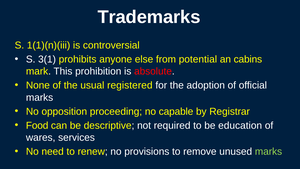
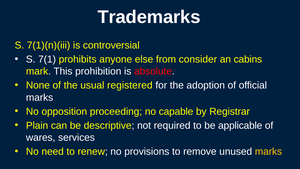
1(1)(n)(iii: 1(1)(n)(iii -> 7(1)(n)(iii (49, 45)
3(1: 3(1 -> 7(1 (47, 59)
potential: potential -> consider (198, 59)
Food: Food -> Plain (37, 125)
education: education -> applicable (240, 125)
marks colour: light green -> yellow (268, 151)
